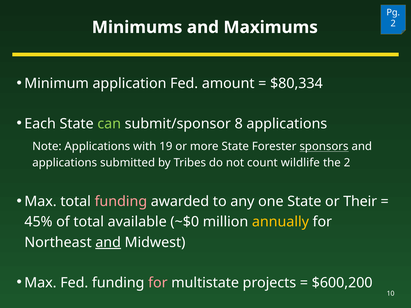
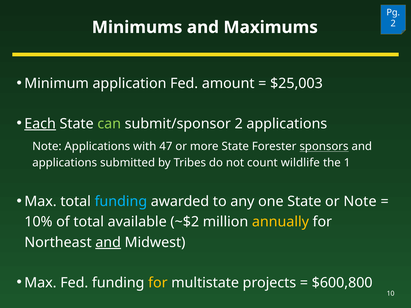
$80,334: $80,334 -> $25,003 (296, 84)
Each underline: none -> present (40, 124)
submit/sponsor 8: 8 -> 2 (239, 124)
19: 19 -> 47 (166, 146)
the 2: 2 -> 1 (347, 163)
funding colour: pink -> light blue (121, 202)
or Their: Their -> Note (360, 202)
45%: 45% -> 10% (38, 222)
~$0: ~$0 -> ~$2 (185, 222)
for colour: pink -> yellow (158, 283)
$600,200: $600,200 -> $600,800 (342, 283)
